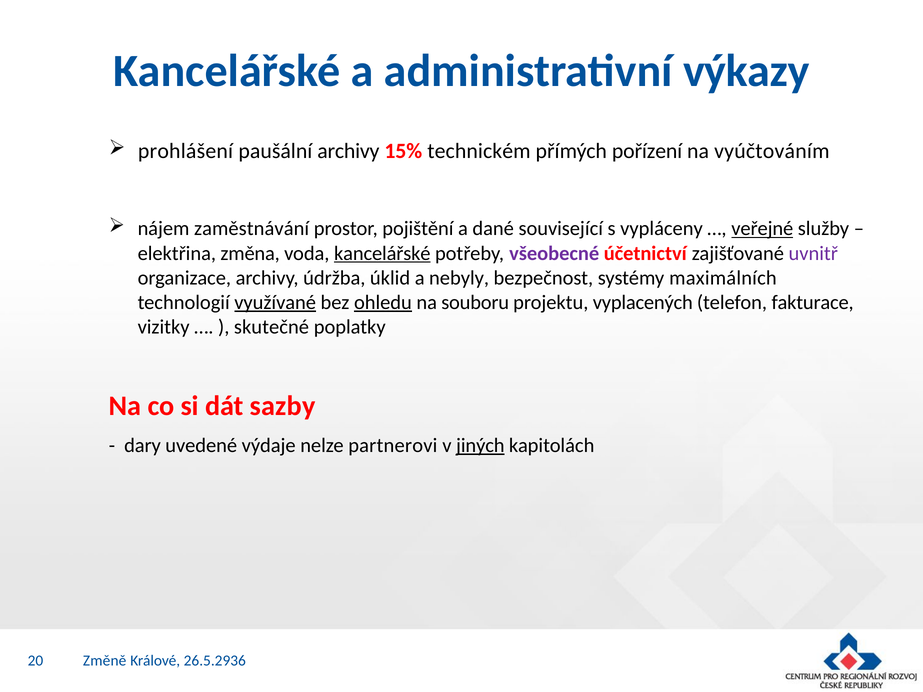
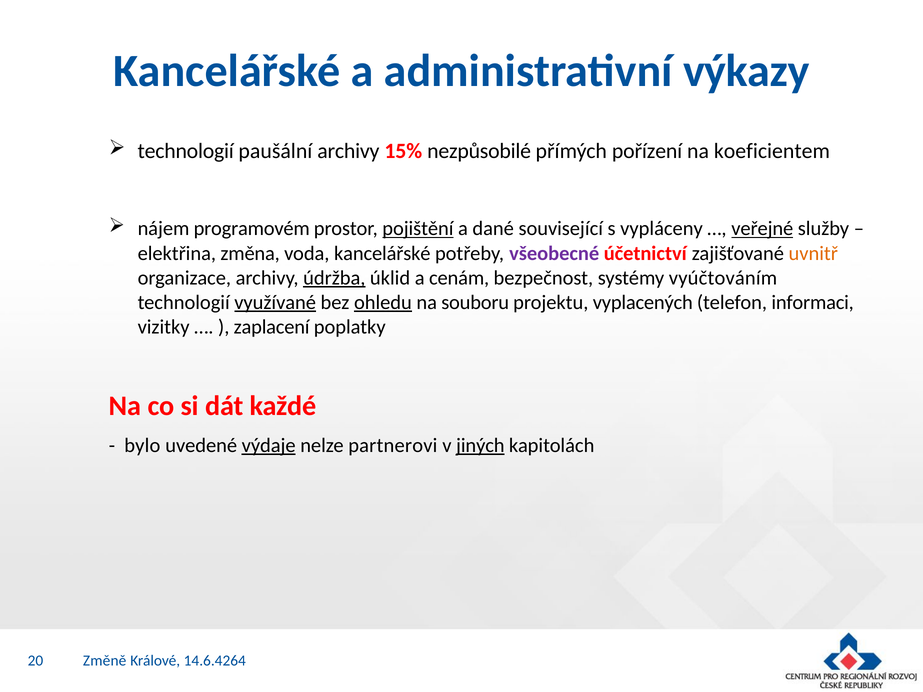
prohlášení: prohlášení -> technologií (186, 151)
technickém: technickém -> nezpůsobilé (479, 151)
vyúčtováním: vyúčtováním -> koeficientem (772, 151)
zaměstnávání: zaměstnávání -> programovém (252, 229)
pojištění underline: none -> present (418, 229)
kancelářské underline: present -> none (382, 253)
uvnitř colour: purple -> orange (813, 253)
údržba underline: none -> present (334, 278)
nebyly: nebyly -> cenám (459, 278)
maximálních: maximálních -> vyúčtováním (723, 278)
fakturace: fakturace -> informaci (813, 303)
skutečné: skutečné -> zaplacení (272, 327)
sazby: sazby -> každé (283, 406)
dary: dary -> bylo (142, 446)
výdaje underline: none -> present (269, 446)
26.5.2936: 26.5.2936 -> 14.6.4264 (215, 661)
